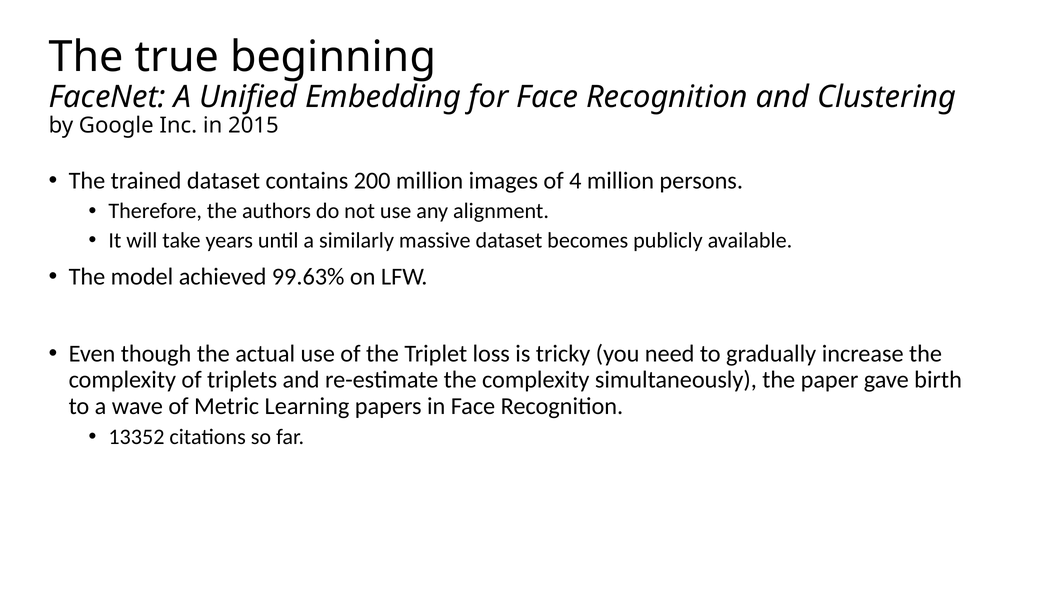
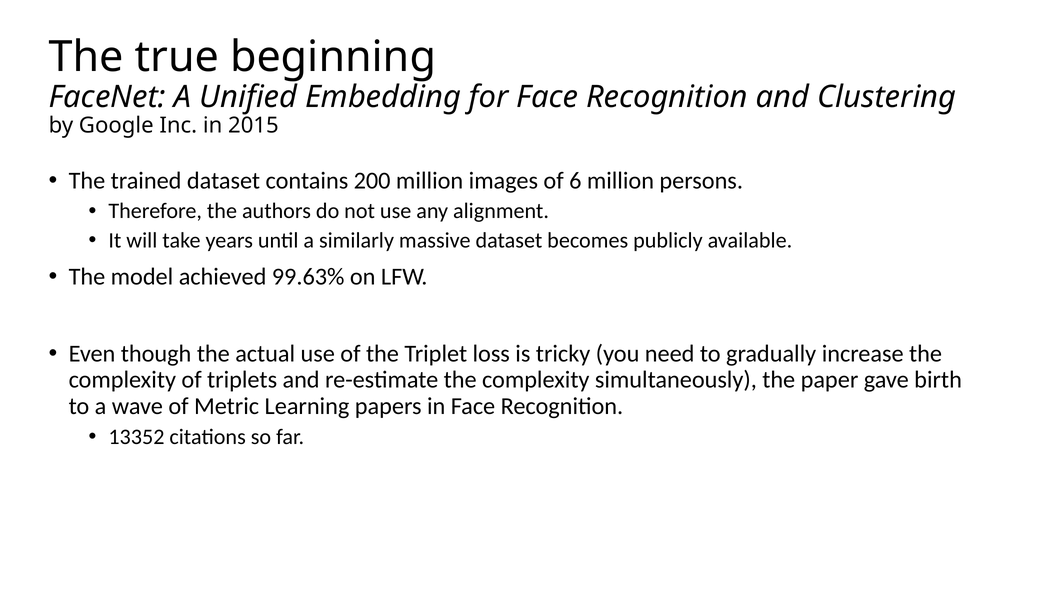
4: 4 -> 6 (575, 180)
